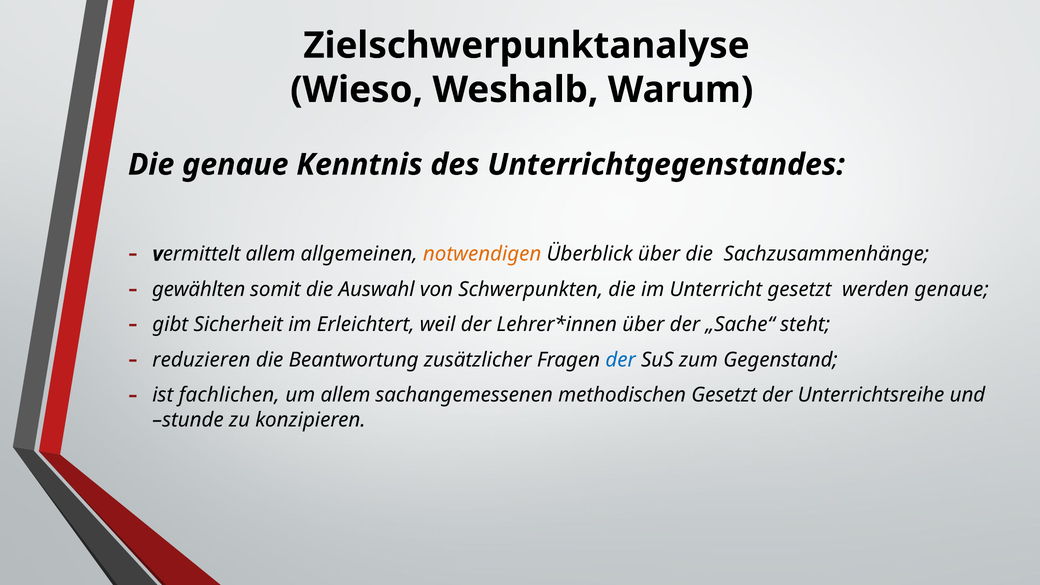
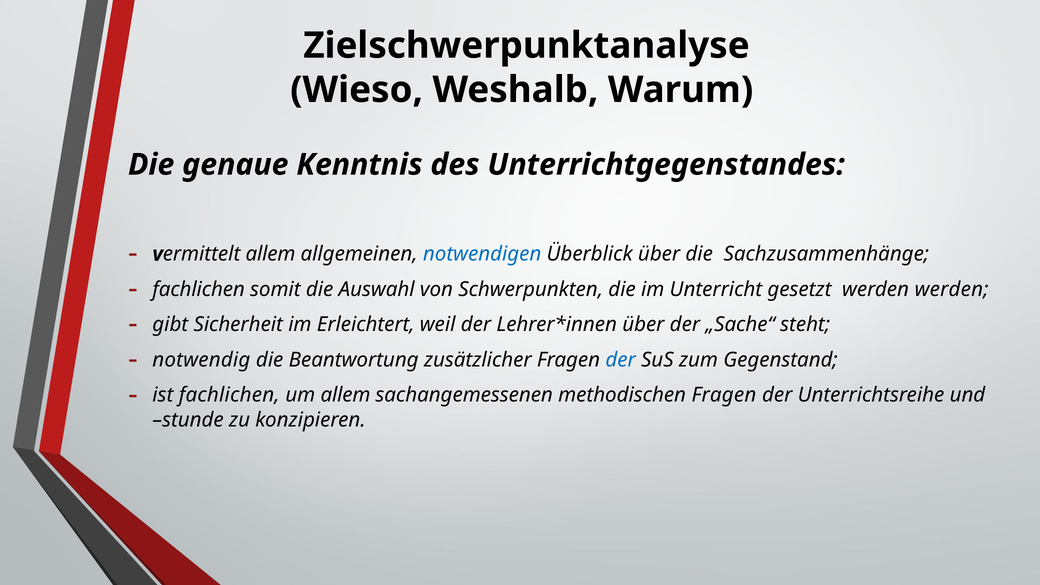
notwendigen colour: orange -> blue (482, 254)
gewählten: gewählten -> fachlichen (199, 289)
werden genaue: genaue -> werden (952, 289)
reduzieren: reduzieren -> notwendig (201, 360)
methodischen Gesetzt: Gesetzt -> Fragen (724, 395)
